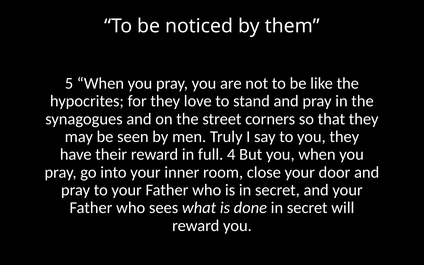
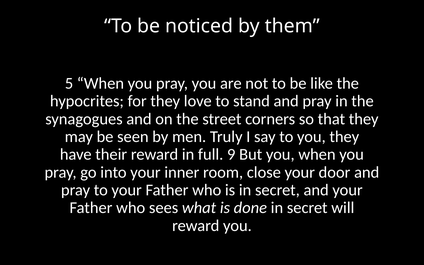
4: 4 -> 9 (231, 154)
